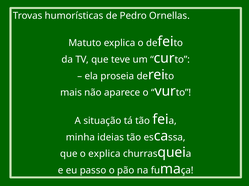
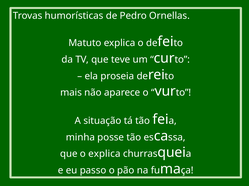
ideias: ideias -> posse (111, 138)
